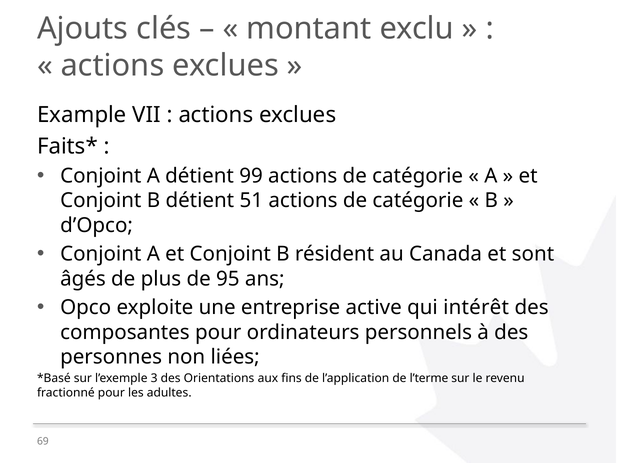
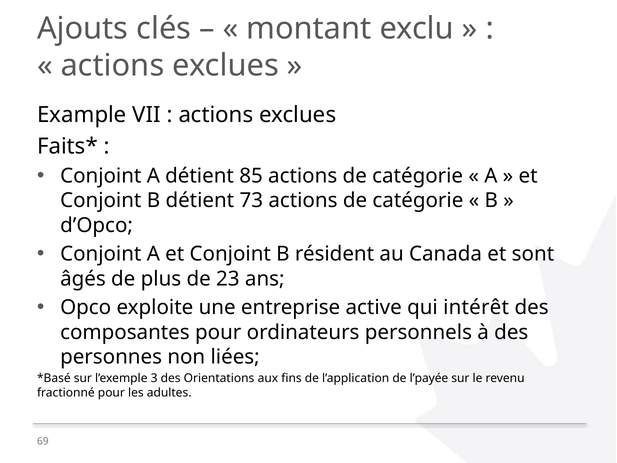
99: 99 -> 85 (251, 176)
51: 51 -> 73 (251, 200)
95: 95 -> 23 (228, 279)
l’terme: l’terme -> l’payée (429, 378)
